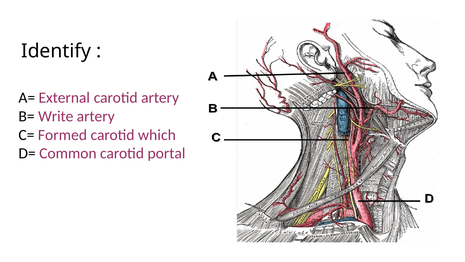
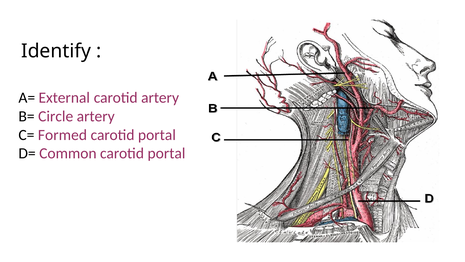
Write: Write -> Circle (56, 116)
which: which -> portal (157, 135)
